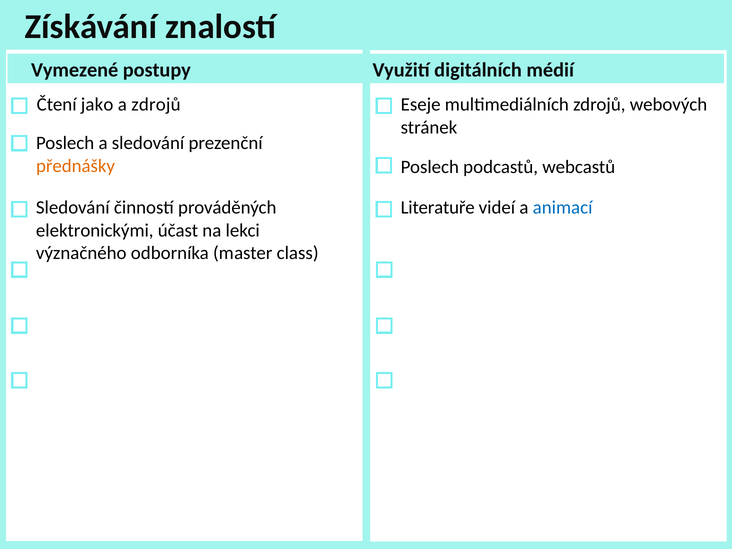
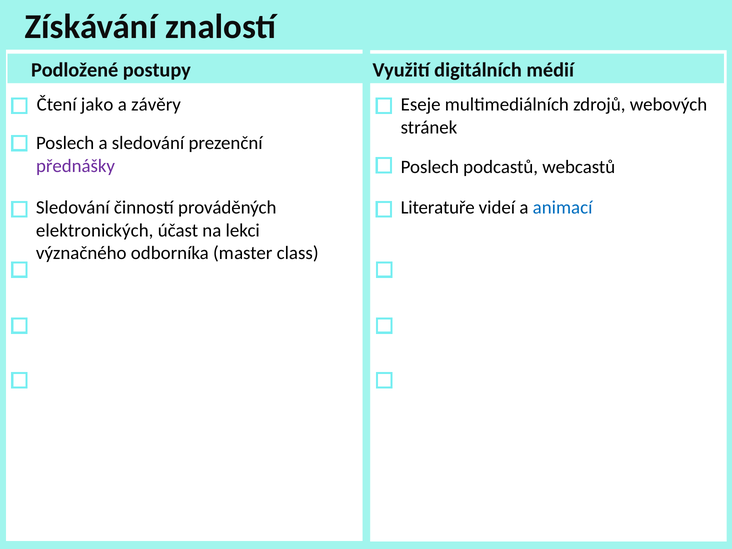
Vymezené: Vymezené -> Podložené (75, 70)
a zdrojů: zdrojů -> závěry (156, 105)
přednášky colour: orange -> purple (76, 166)
elektronickými: elektronickými -> elektronických (95, 230)
